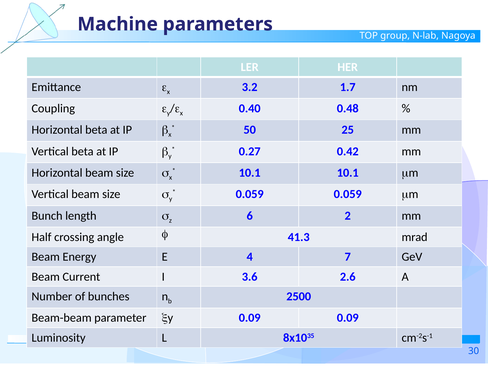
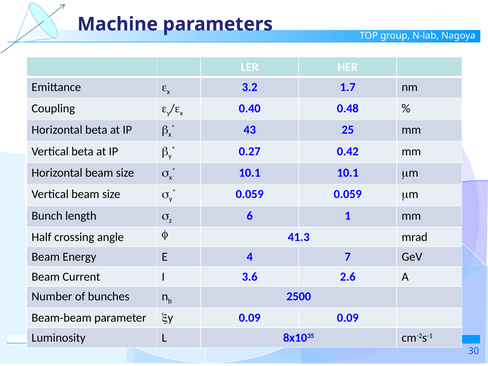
50: 50 -> 43 (250, 130)
2: 2 -> 1 (348, 216)
